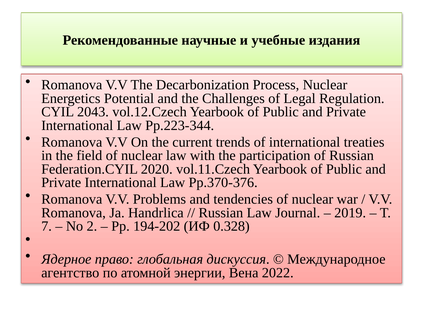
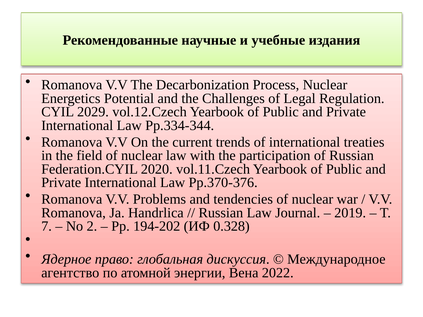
2043: 2043 -> 2029 (93, 112)
Pp.223-344: Pp.223-344 -> Pp.334-344 (180, 126)
